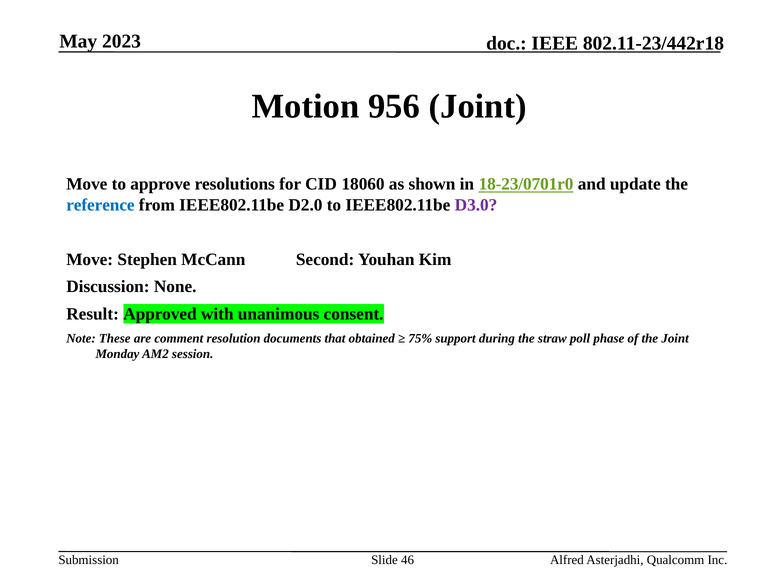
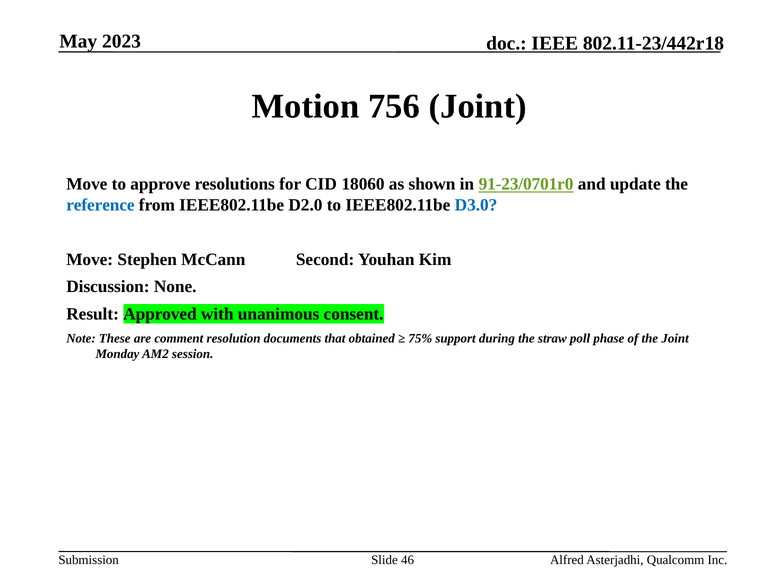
956: 956 -> 756 (394, 106)
18-23/0701r0: 18-23/0701r0 -> 91-23/0701r0 (526, 184)
D3.0 colour: purple -> blue (476, 205)
